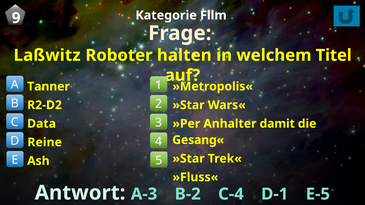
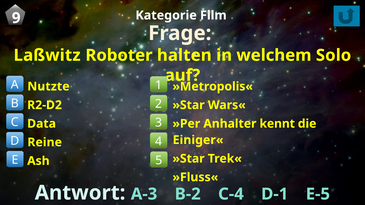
Titel: Titel -> Solo (334, 55)
Tanner: Tanner -> Nutzte (48, 87)
damit: damit -> kennt (277, 124)
Gesang«: Gesang« -> Einiger« (198, 140)
